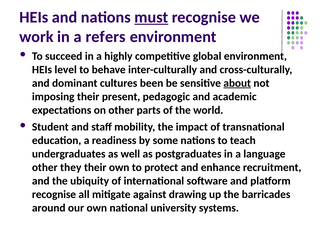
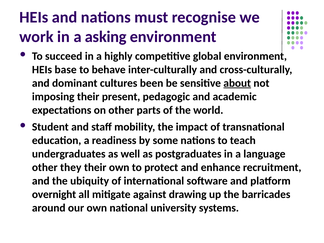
must underline: present -> none (151, 17)
refers: refers -> asking (106, 37)
level: level -> base (66, 70)
recognise: recognise -> overnight (54, 194)
